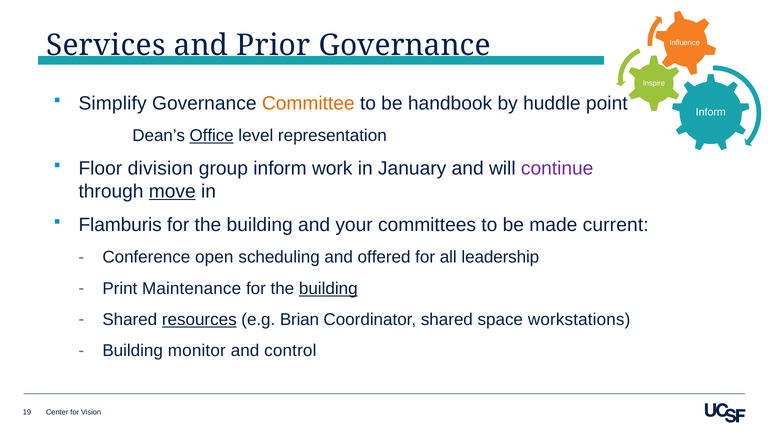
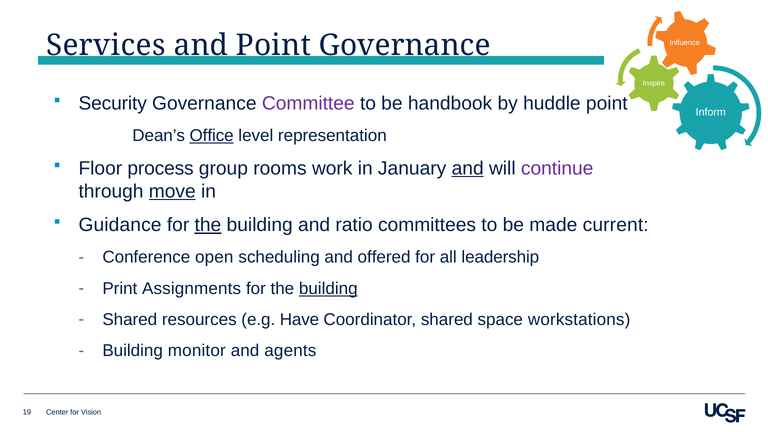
and Prior: Prior -> Point (273, 45)
Simplify: Simplify -> Security (113, 103)
Committee colour: orange -> purple (308, 103)
division: division -> process (161, 168)
group inform: inform -> rooms (280, 168)
and underline: none -> present (468, 168)
Flamburis: Flamburis -> Guidance (120, 225)
the underline: none -> present (208, 225)
your: your -> ratio (354, 225)
Maintenance: Maintenance -> Assignments (192, 288)
resources underline: present -> none (199, 320)
Brian: Brian -> Have (299, 320)
control: control -> agents (290, 351)
